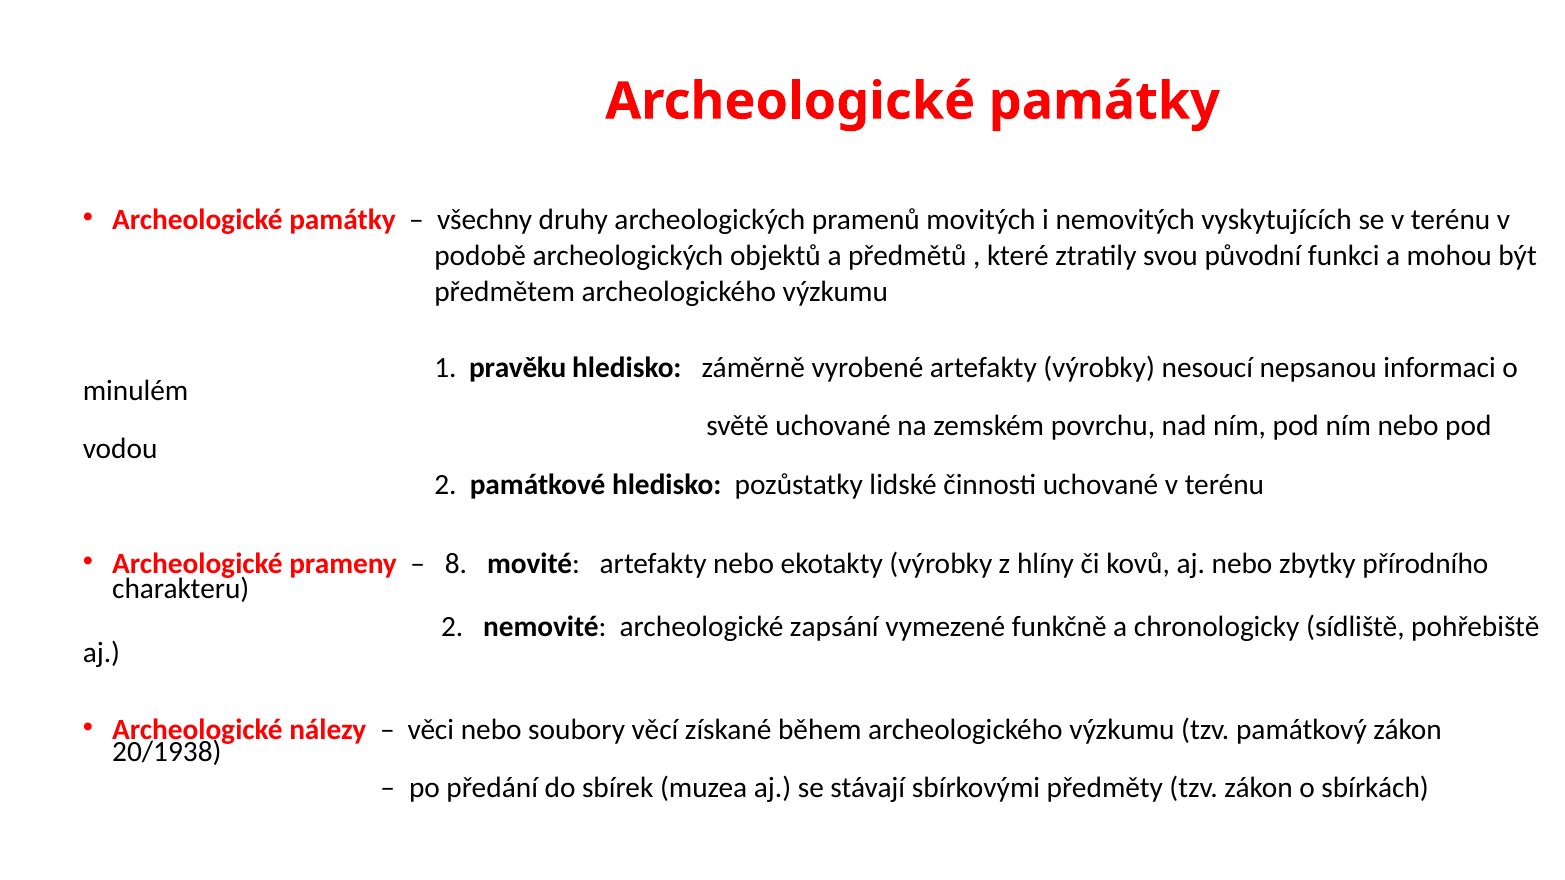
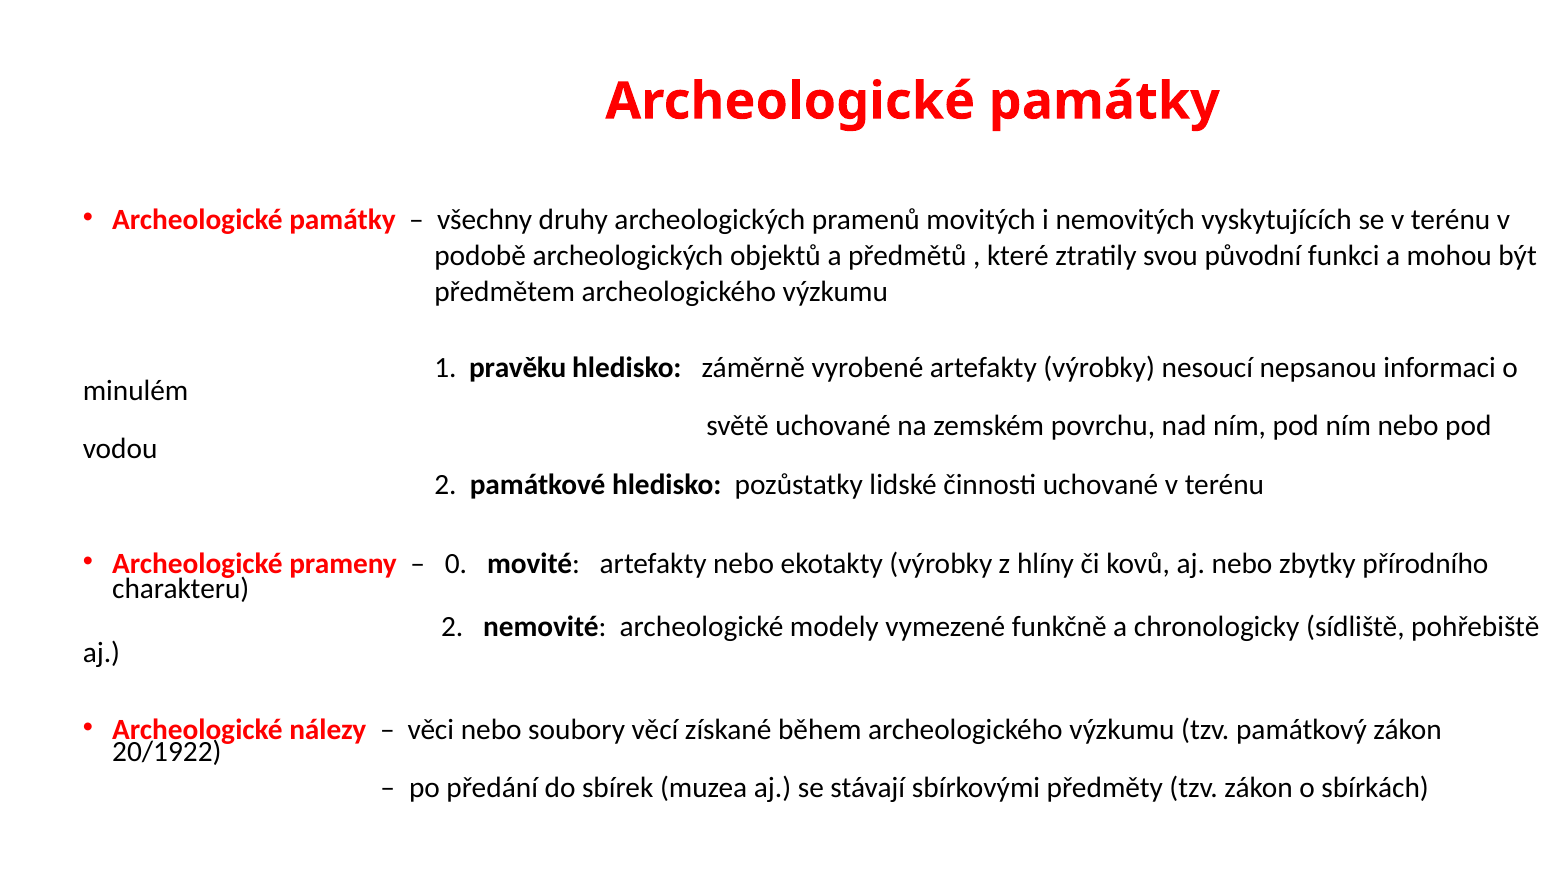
8: 8 -> 0 (456, 564)
zapsání: zapsání -> modely (834, 627)
20/1938: 20/1938 -> 20/1922 (167, 753)
